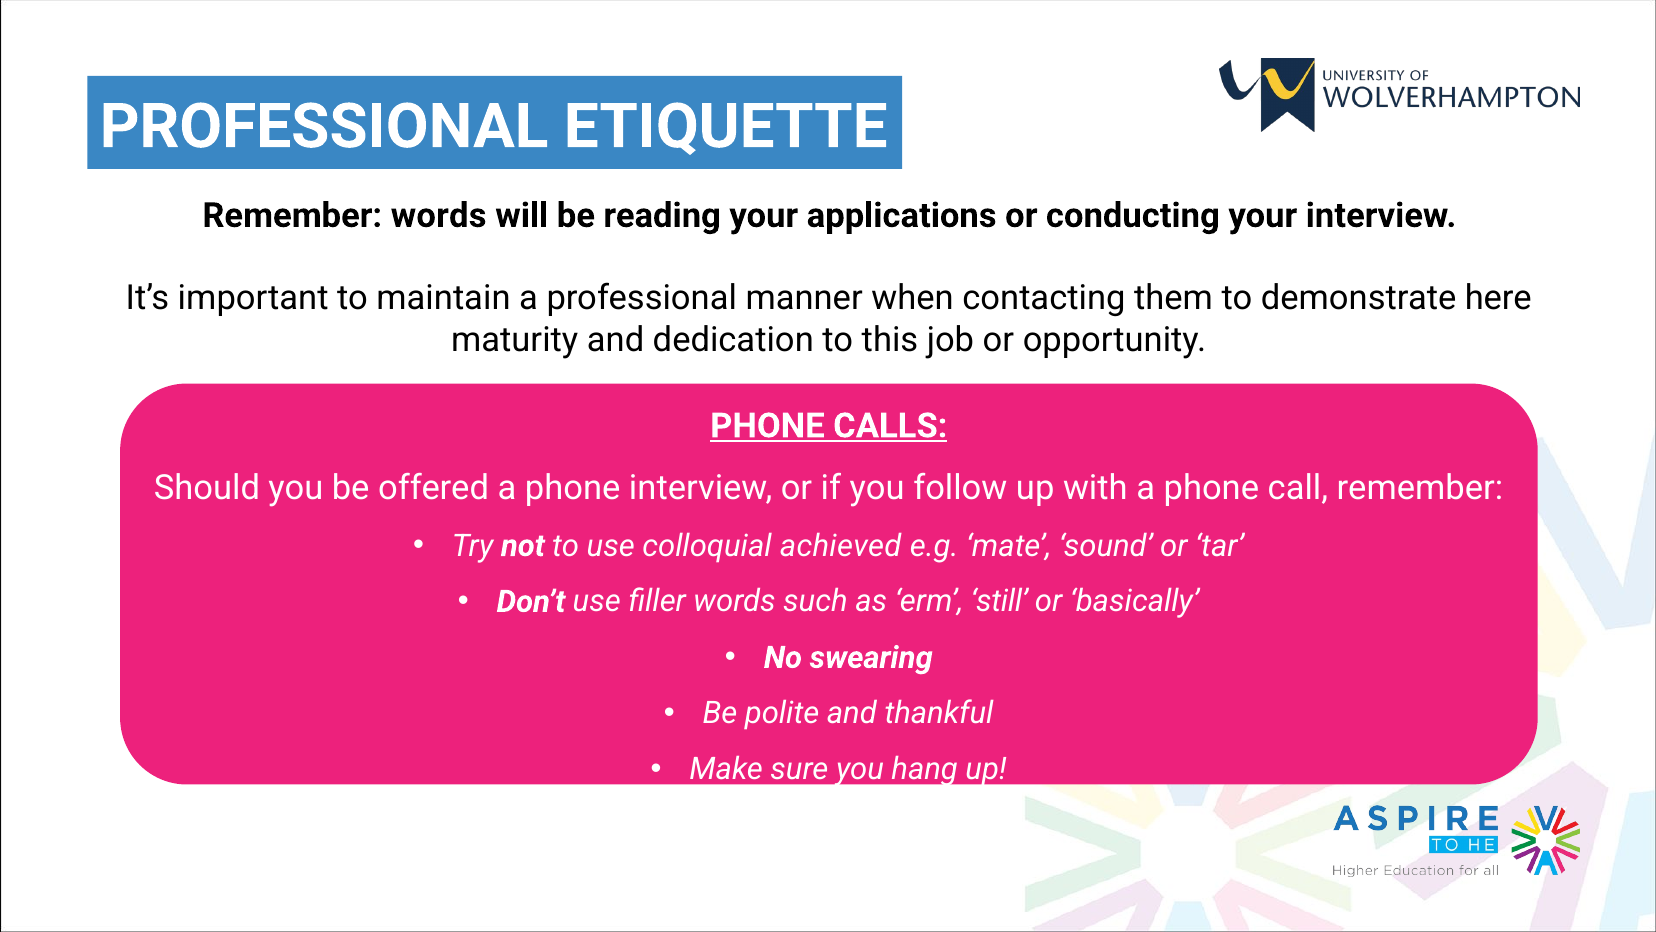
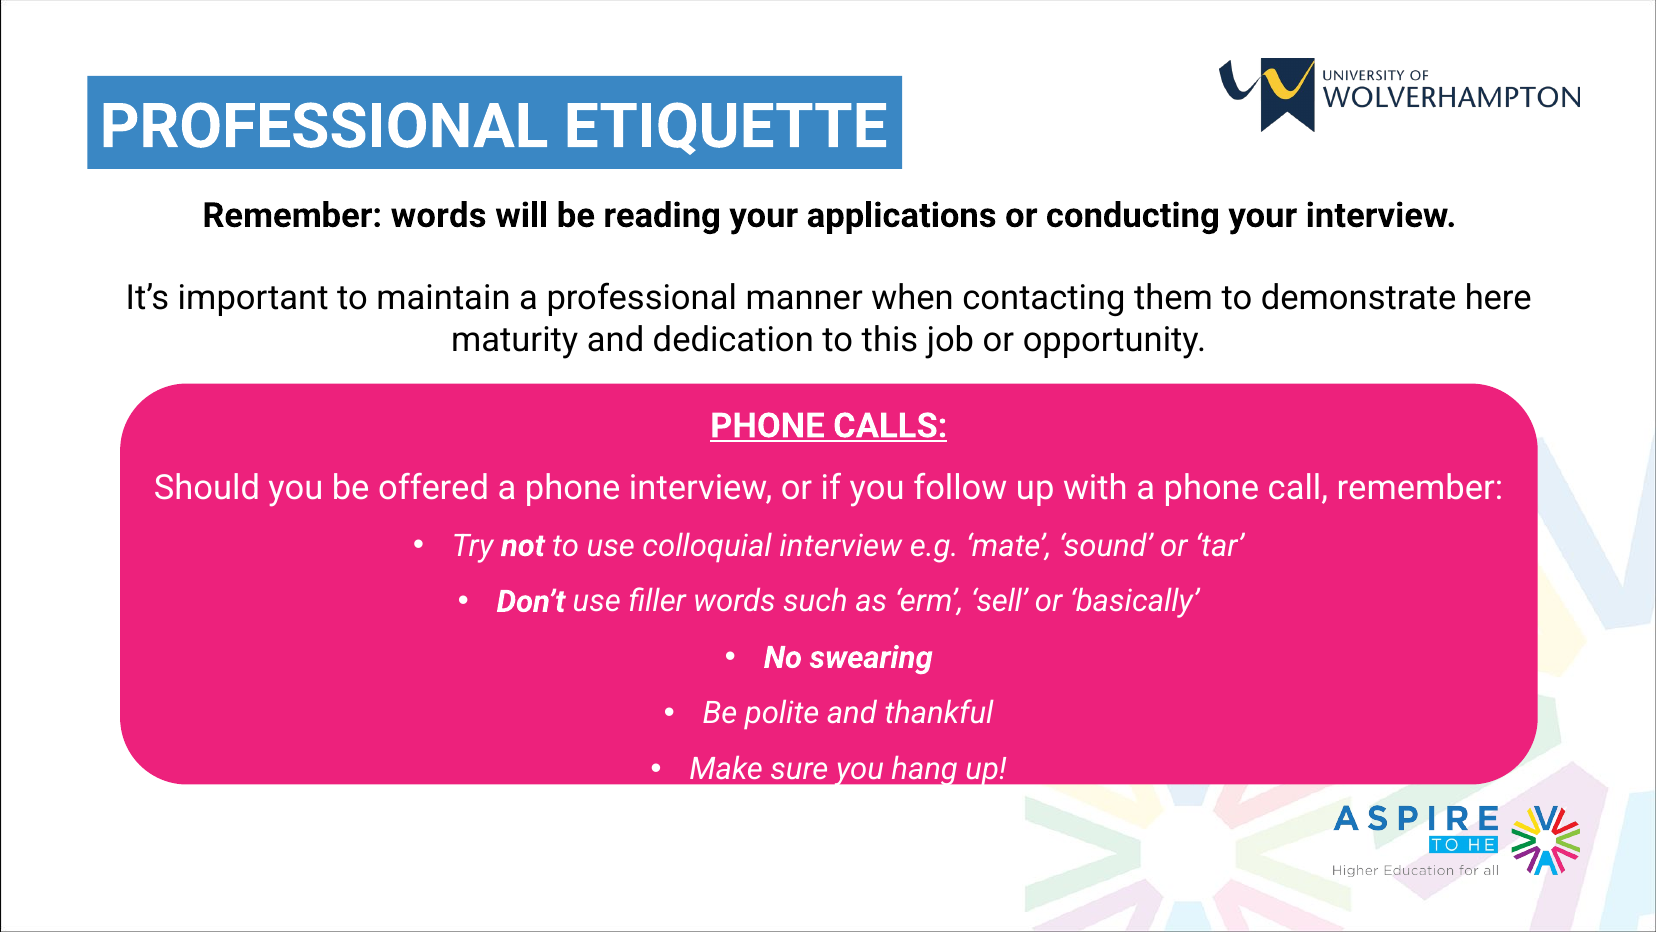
colloquial achieved: achieved -> interview (841, 545)
still: still -> sell (999, 601)
